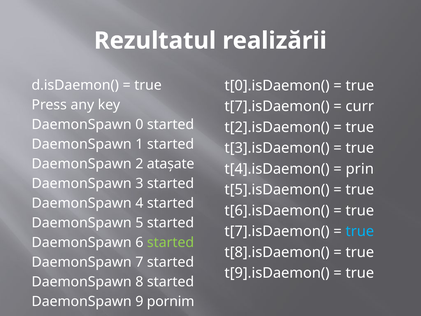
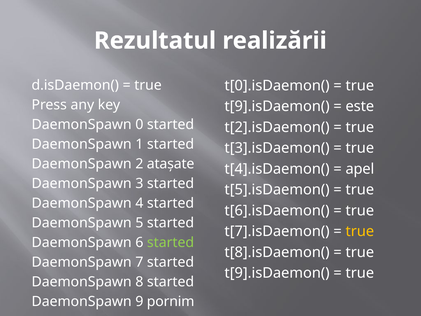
t[7].isDaemon(: t[7].isDaemon( -> t[9].isDaemon( (277, 106)
curr: curr -> este (360, 106)
prin: prin -> apel (360, 169)
true colour: light blue -> yellow (360, 231)
